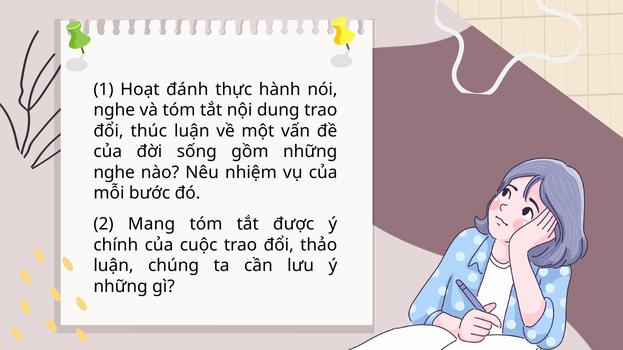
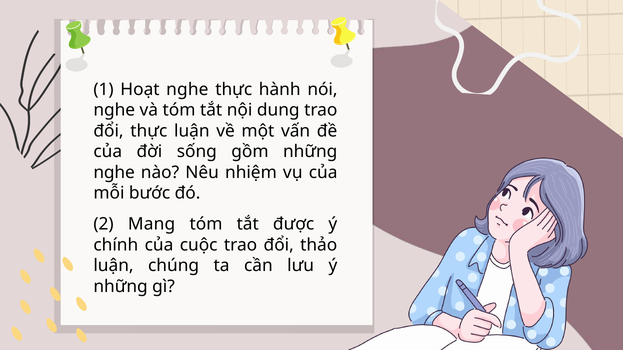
Hoạt đánh: đánh -> nghe (187, 89)
đổi thúc: thúc -> thực (149, 131)
